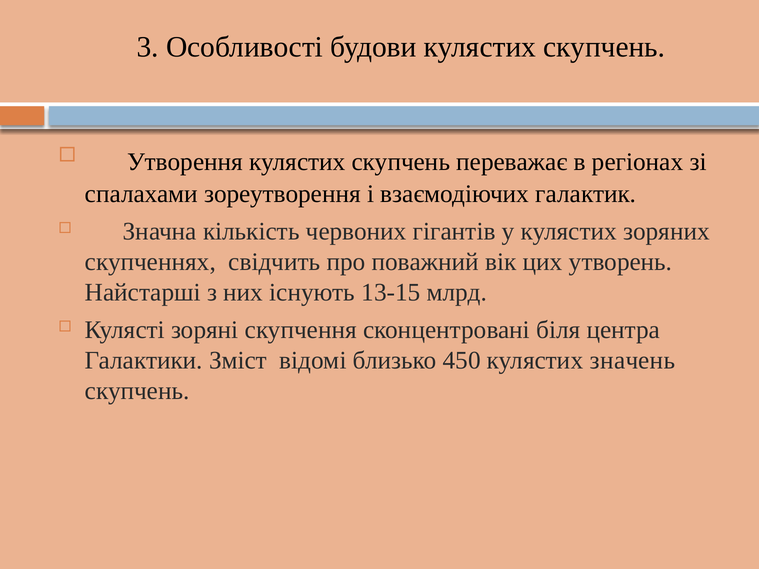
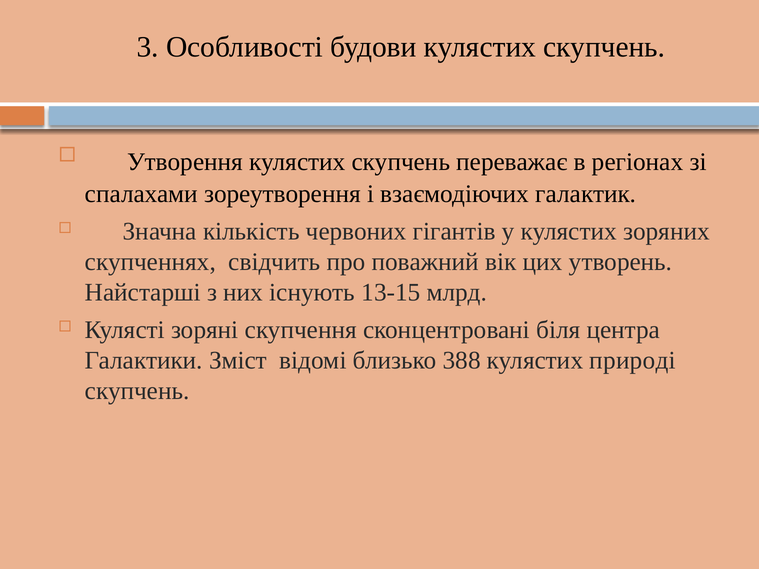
450: 450 -> 388 (462, 361)
значень: значень -> природі (633, 361)
